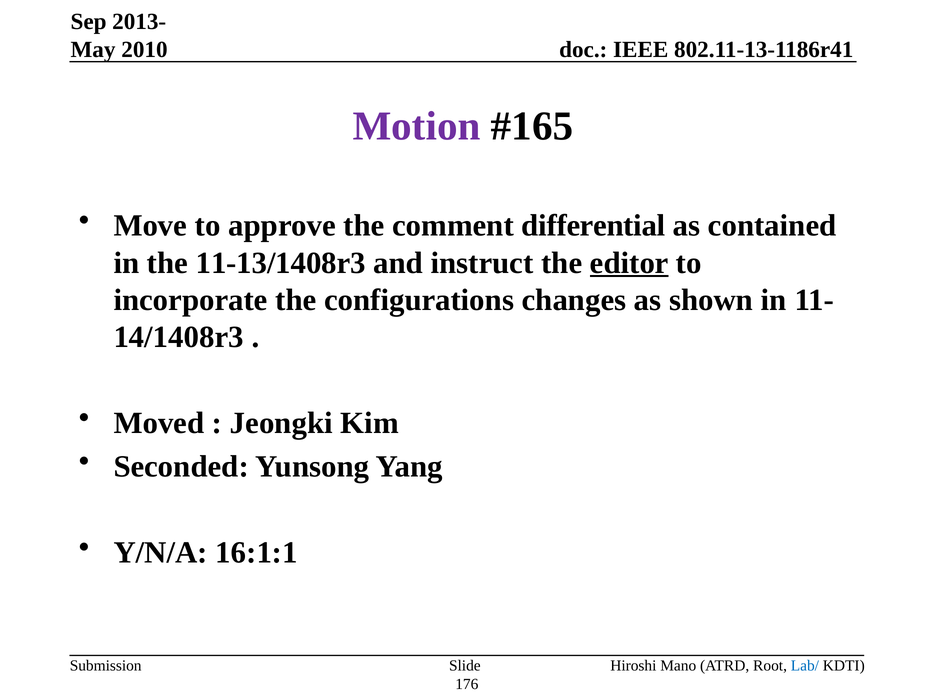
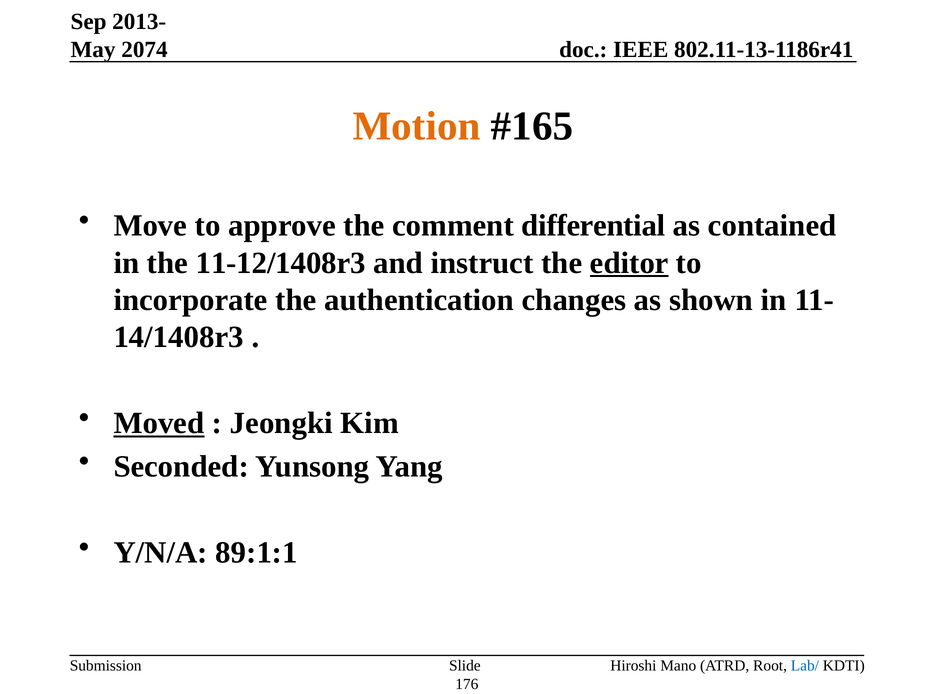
2010: 2010 -> 2074 (144, 49)
Motion colour: purple -> orange (417, 126)
11-13/1408r3: 11-13/1408r3 -> 11-12/1408r3 (281, 263)
configurations: configurations -> authentication (419, 300)
Moved underline: none -> present (159, 423)
16:1:1: 16:1:1 -> 89:1:1 (257, 553)
